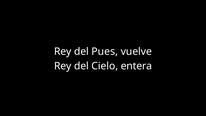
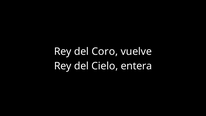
Pues: Pues -> Coro (105, 51)
